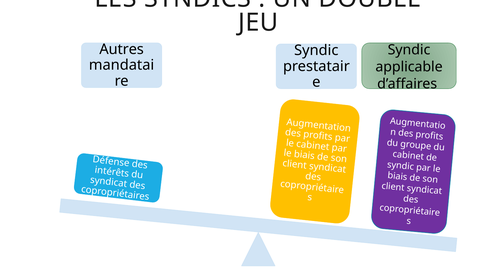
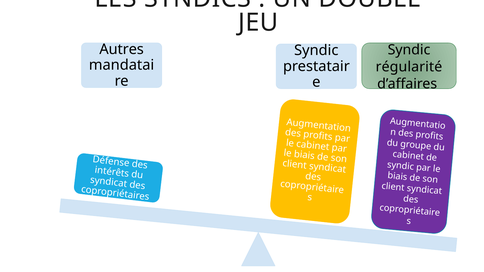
applicable: applicable -> régularité (409, 67)
